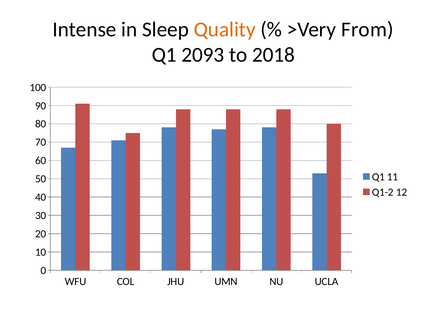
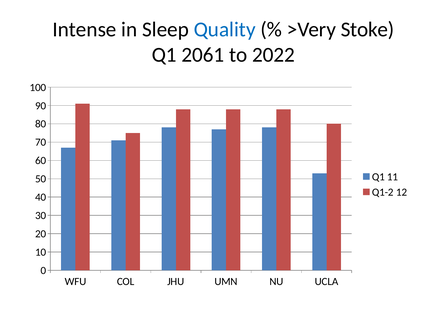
Quality colour: orange -> blue (225, 29)
From: From -> Stoke (368, 29)
2093: 2093 -> 2061 (203, 55)
2018: 2018 -> 2022 (274, 55)
